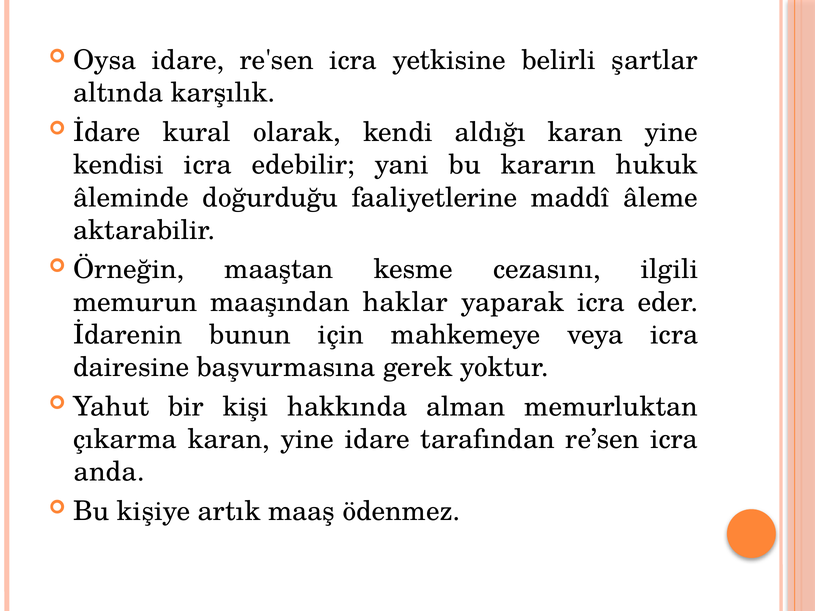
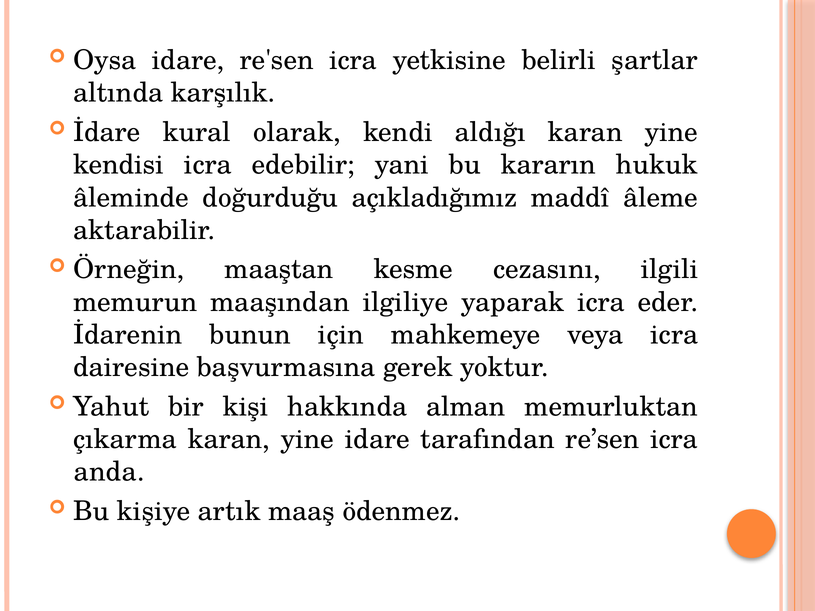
faaliyetlerine: faaliyetlerine -> açıkladığımız (434, 198)
haklar: haklar -> ilgiliye (406, 302)
